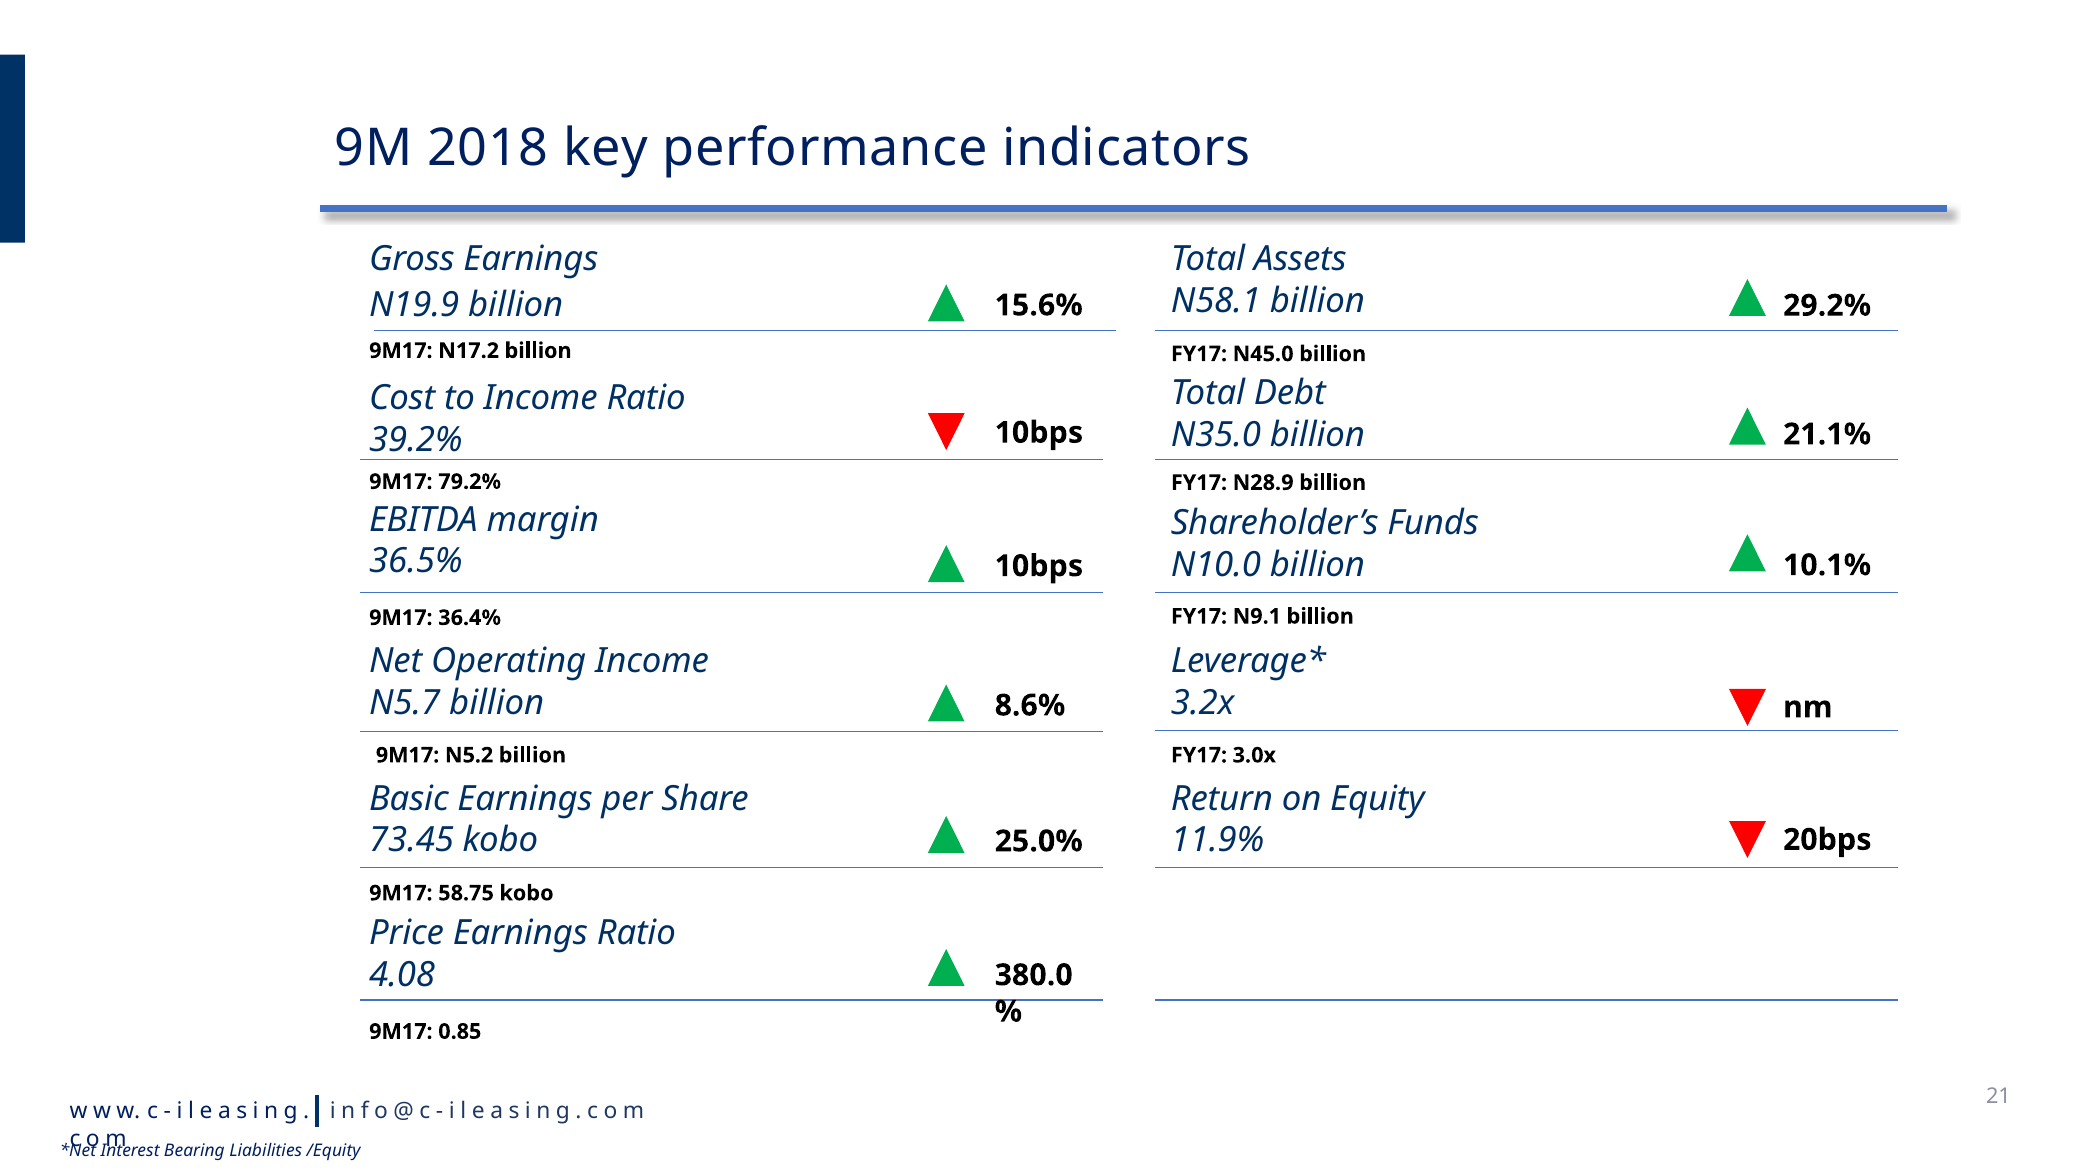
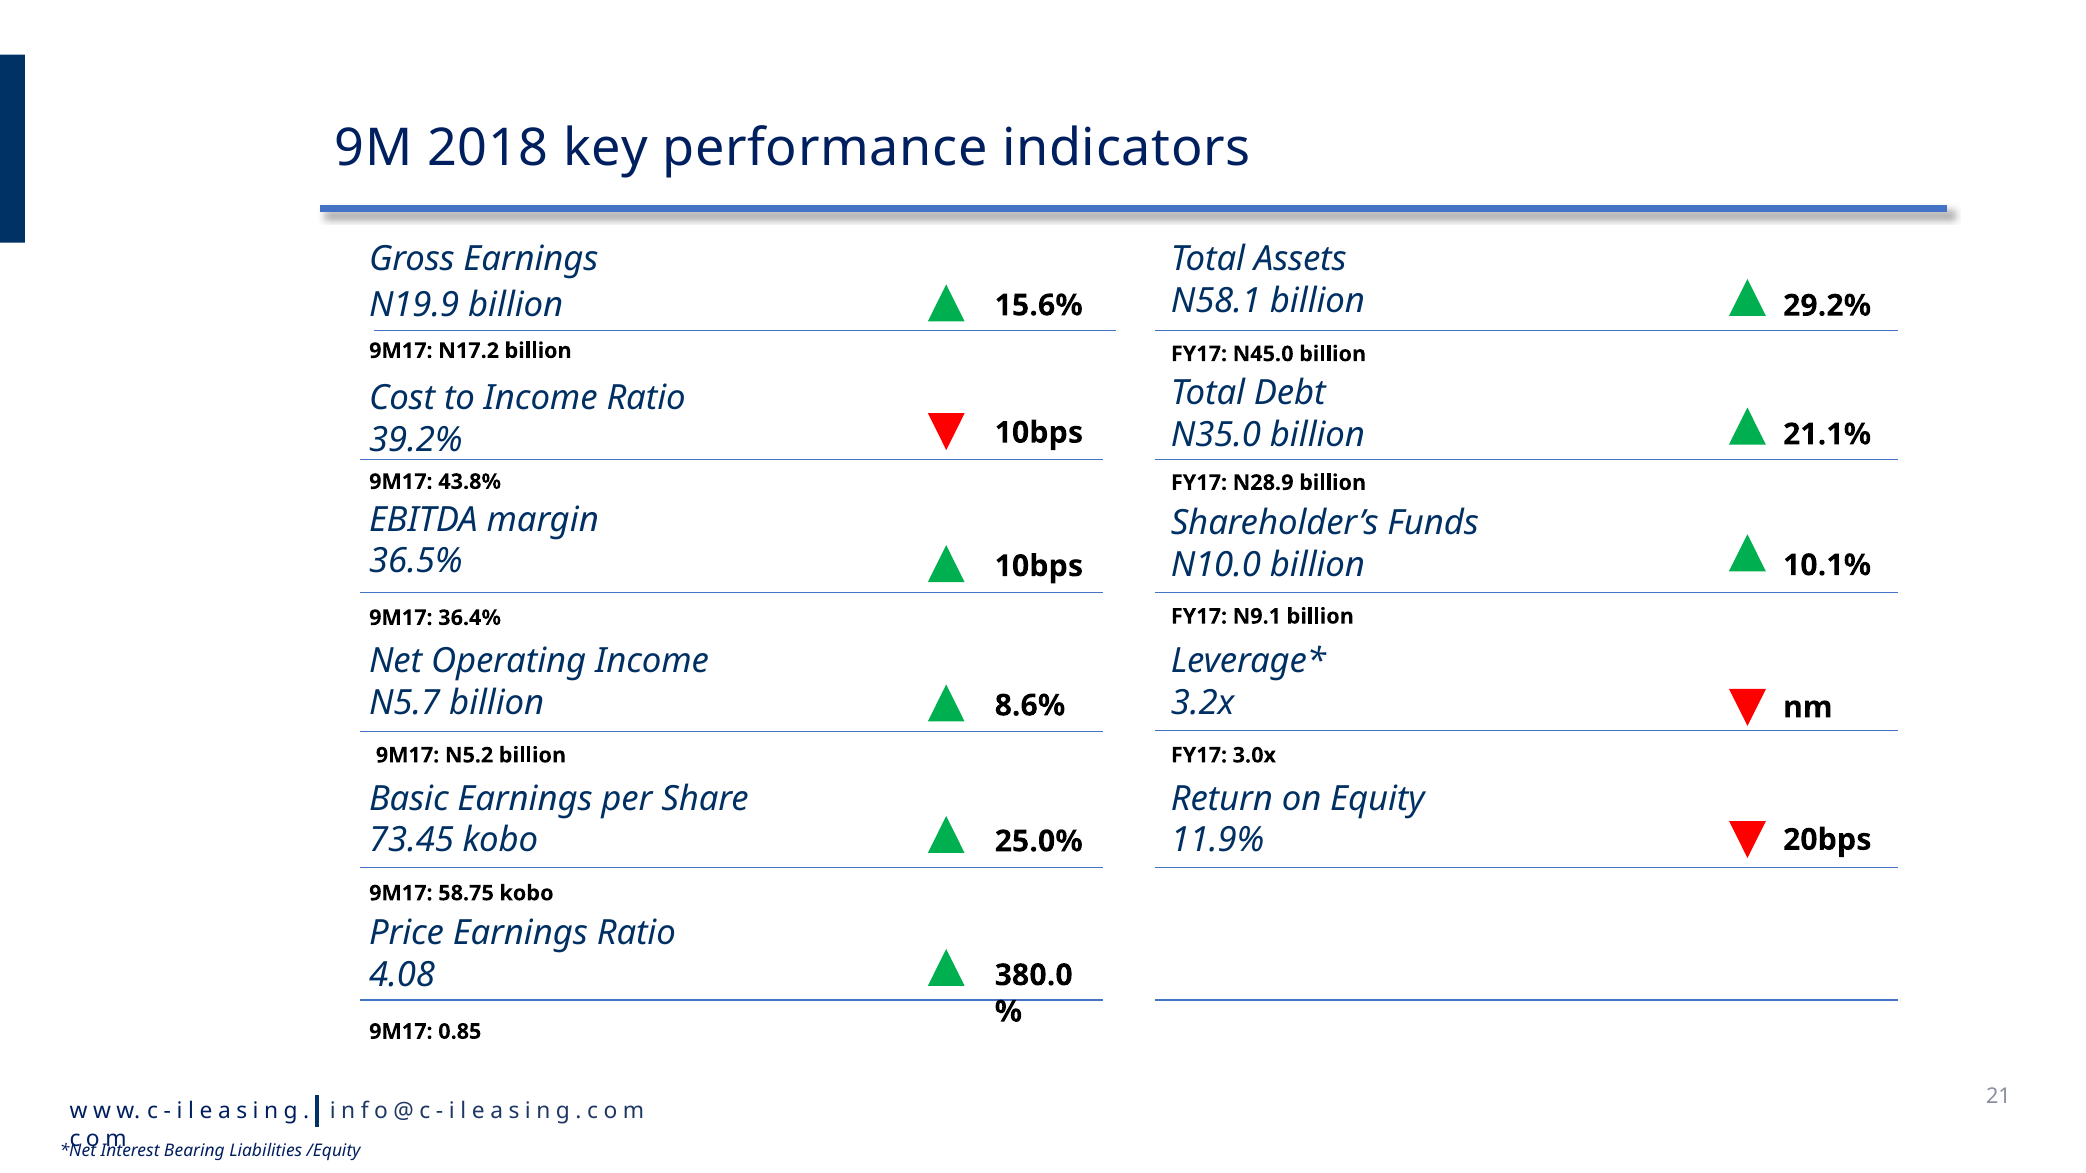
79.2%: 79.2% -> 43.8% (470, 482)
